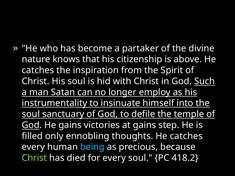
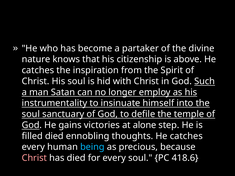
at gains: gains -> alone (145, 125)
filled only: only -> died (54, 136)
Christ colour: light green -> pink (34, 158)
418.2: 418.2 -> 418.6 (185, 158)
